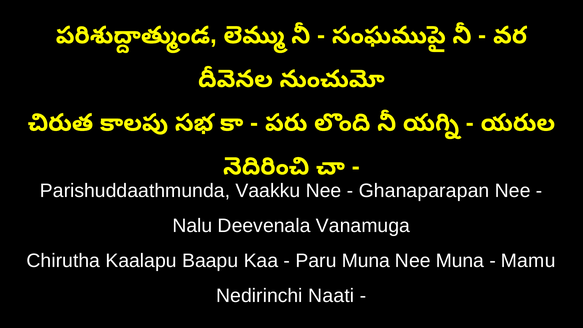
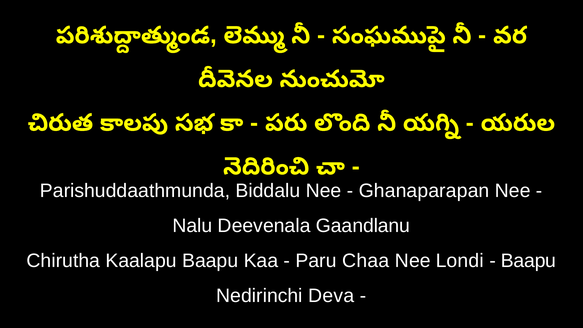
Vaakku: Vaakku -> Biddalu (268, 191)
Vanamuga: Vanamuga -> Gaandlanu (363, 226)
Paru Muna: Muna -> Chaa (366, 261)
Nee Muna: Muna -> Londi (460, 261)
Mamu: Mamu -> Baapu (528, 261)
Naati: Naati -> Deva (331, 296)
